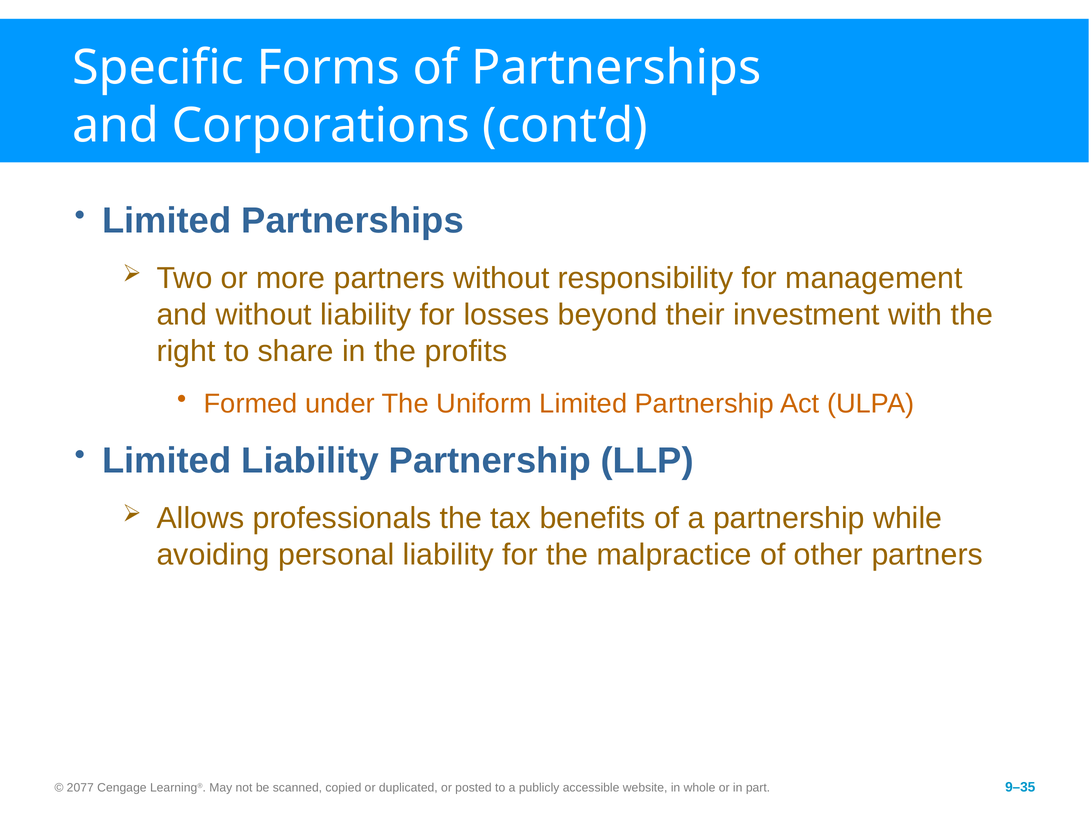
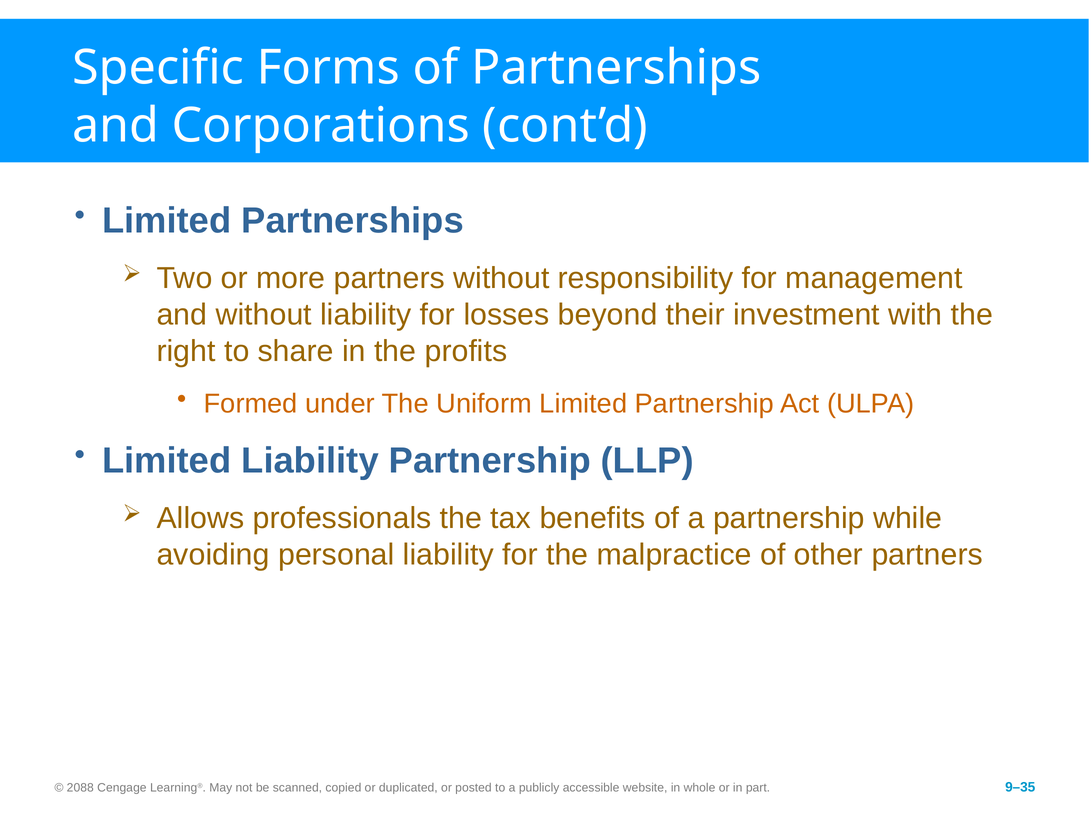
2077: 2077 -> 2088 (80, 788)
